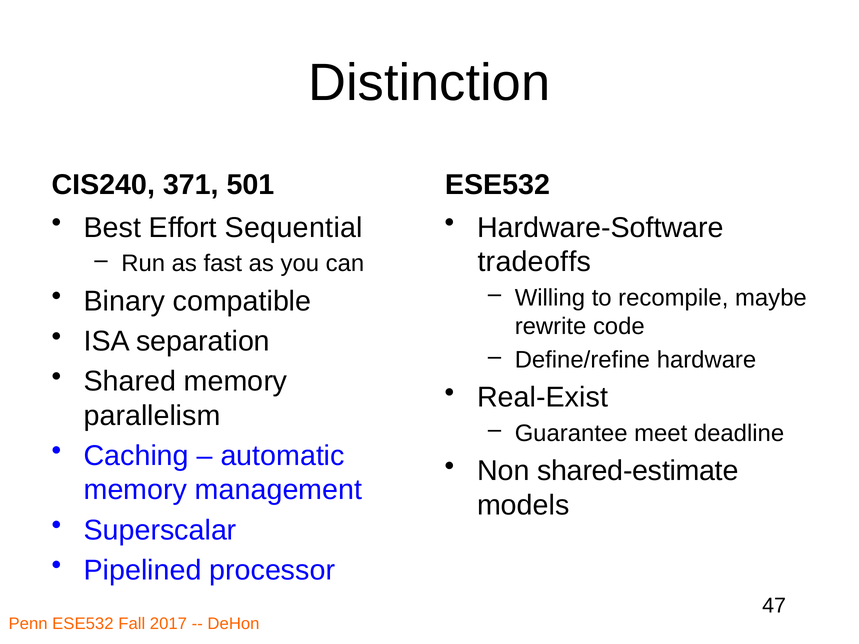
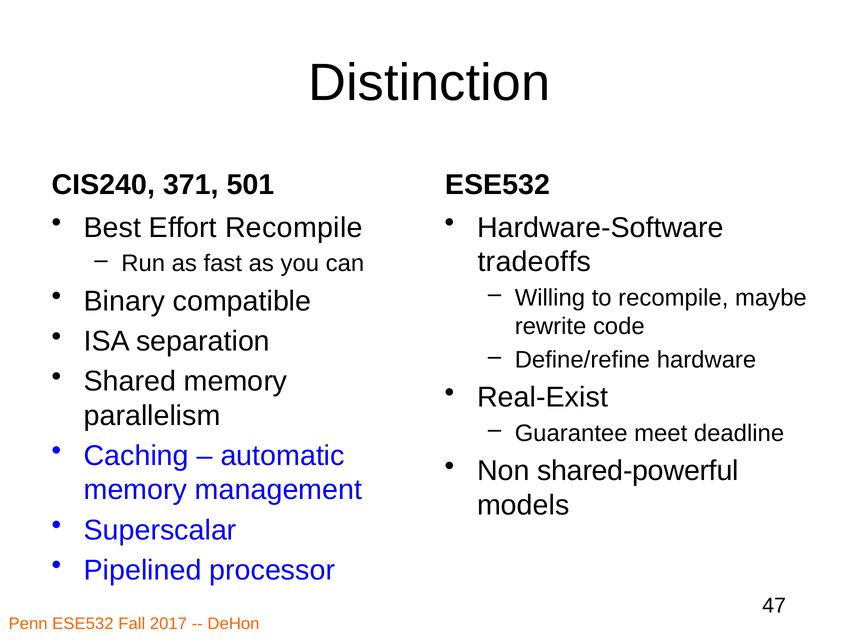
Effort Sequential: Sequential -> Recompile (294, 228)
shared-estimate: shared-estimate -> shared-powerful (638, 471)
